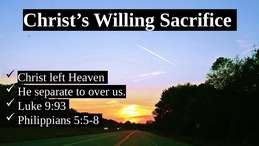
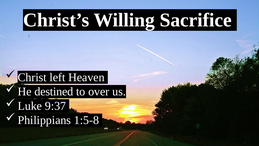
separate: separate -> destined (54, 91)
9:93: 9:93 -> 9:37 (56, 106)
5:5-8: 5:5-8 -> 1:5-8 (86, 120)
